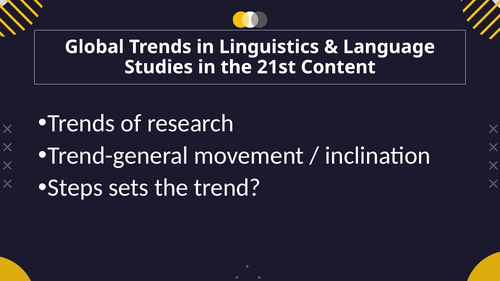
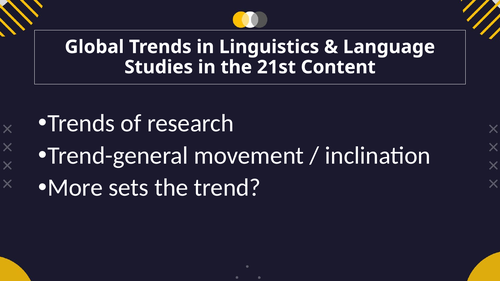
Steps: Steps -> More (75, 188)
